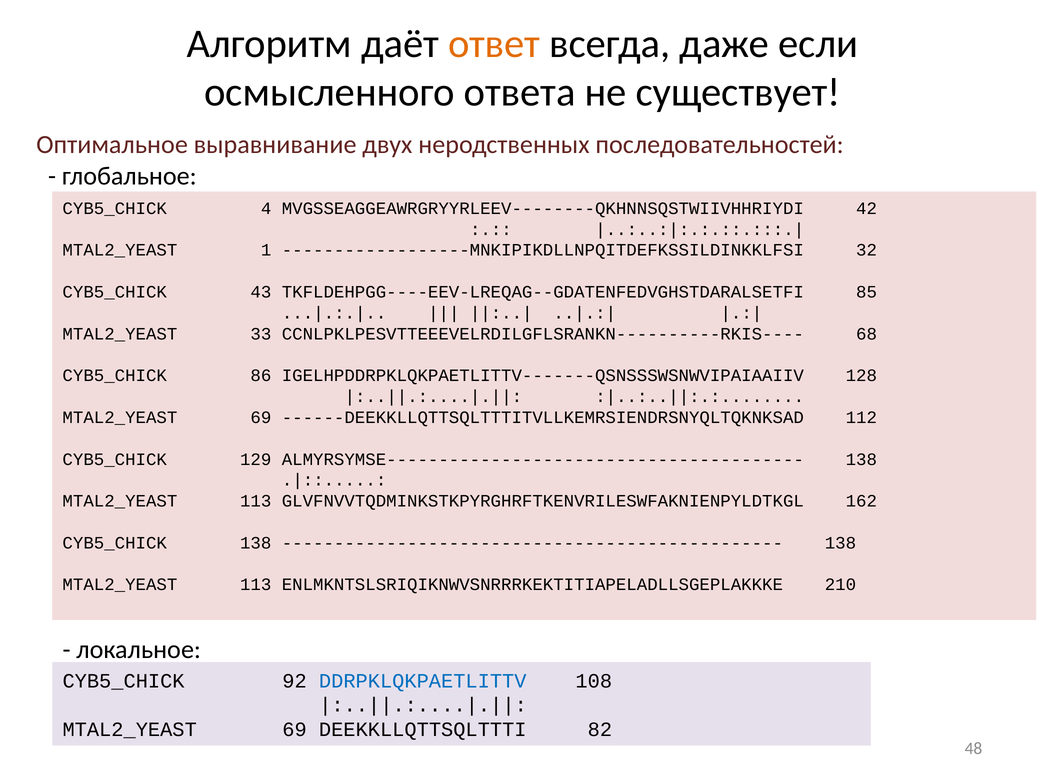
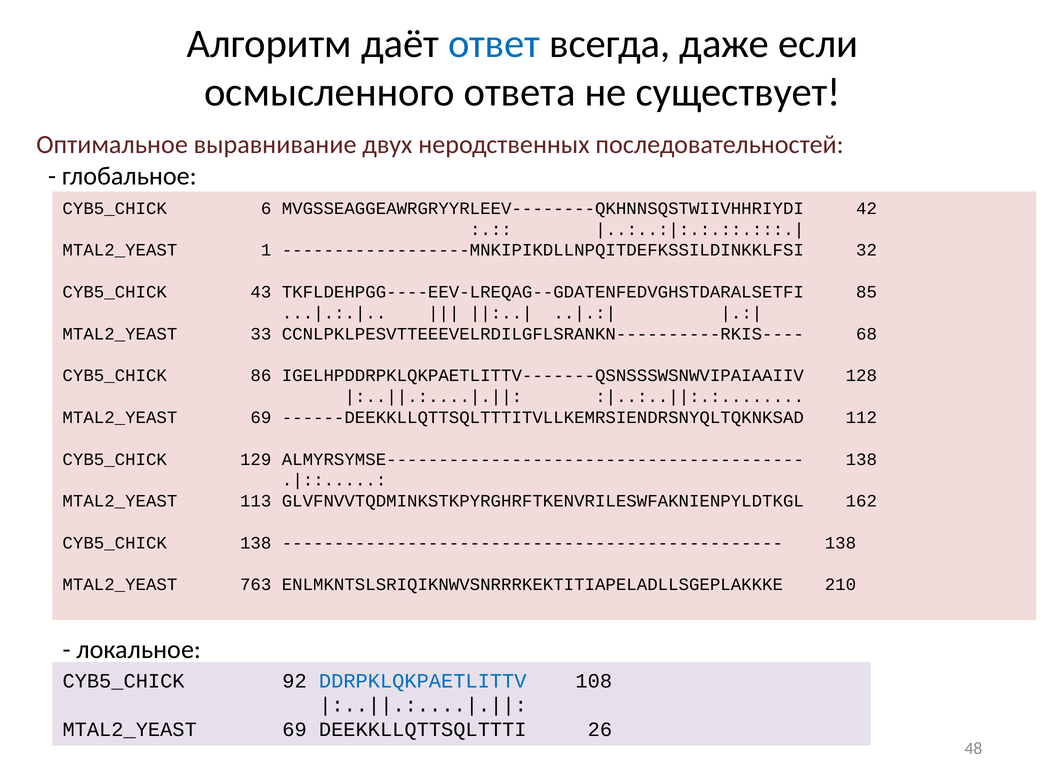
ответ colour: orange -> blue (494, 44)
4: 4 -> 6 (266, 208)
113: 113 -> 763 (256, 585)
82: 82 -> 26 (600, 729)
